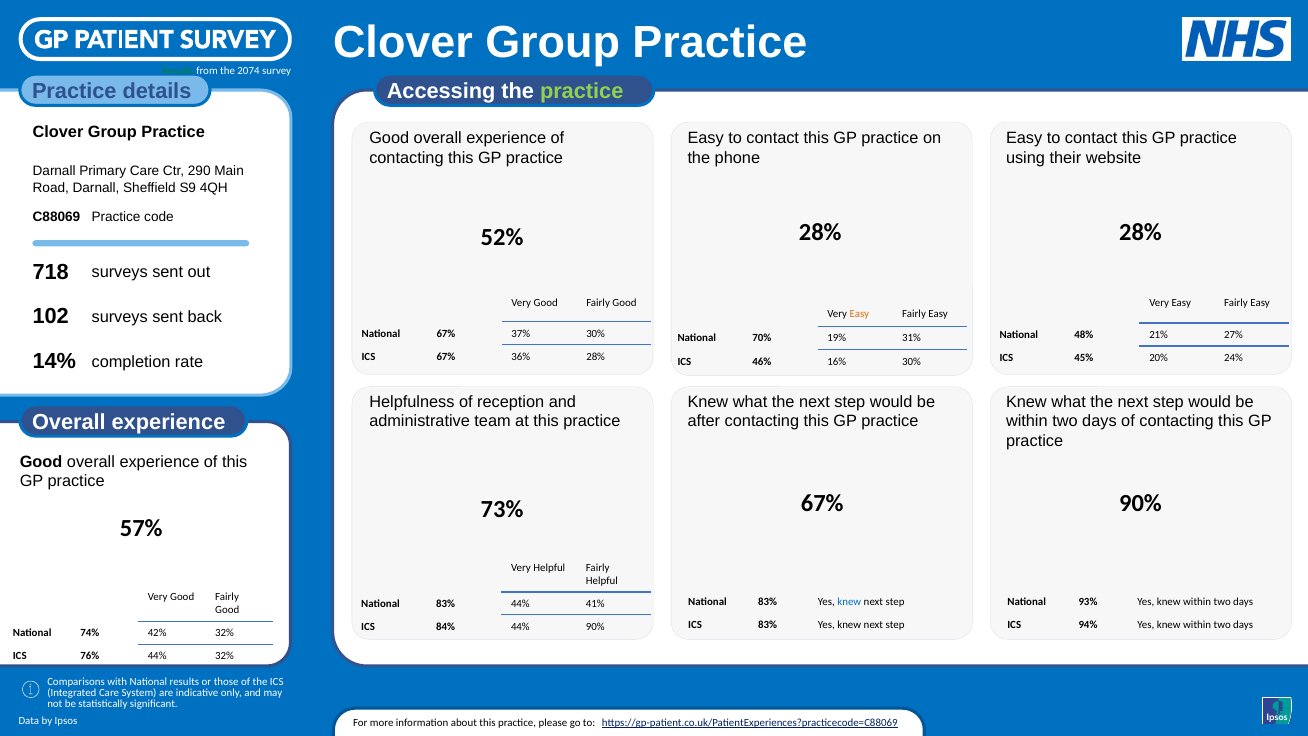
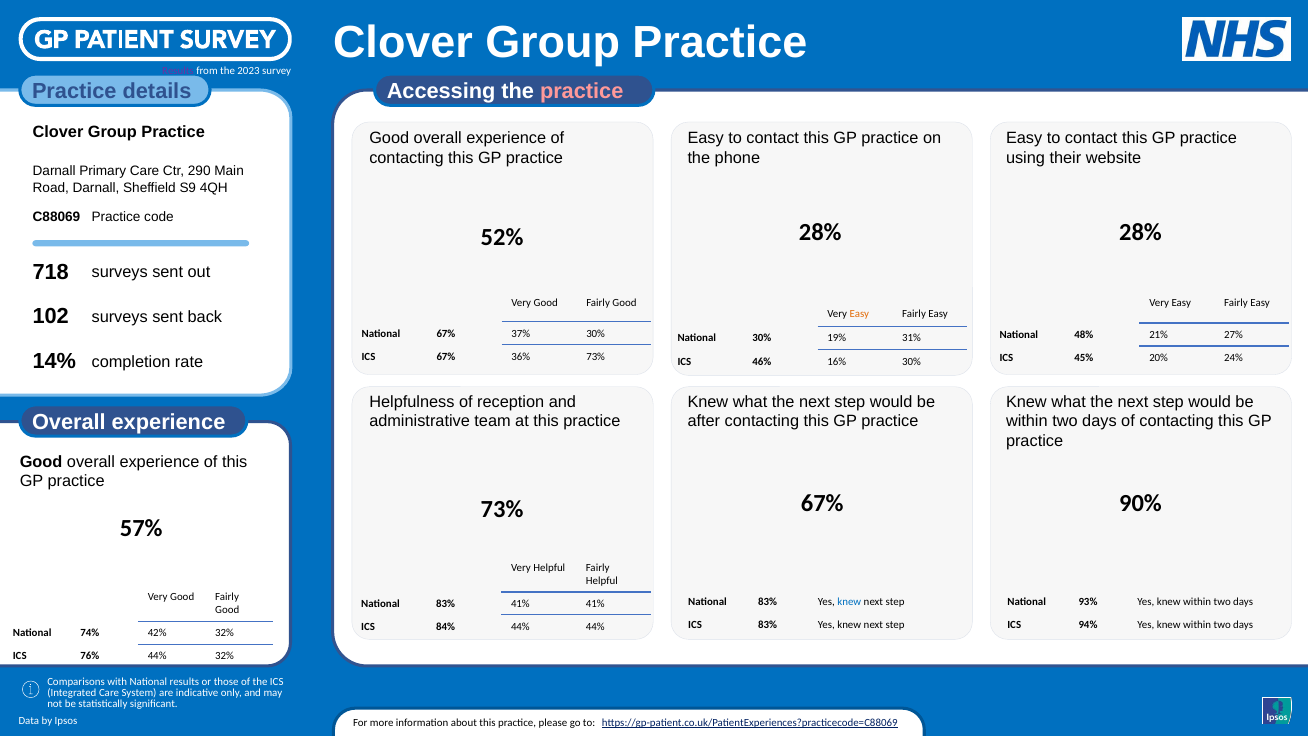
Results colour: green -> purple (178, 71)
2074: 2074 -> 2023 (249, 71)
practice colour: light green -> pink (582, 91)
National 70%: 70% -> 30% (762, 338)
36% 28%: 28% -> 73% (596, 356)
83% 44%: 44% -> 41% (520, 603)
44% 90%: 90% -> 44% (595, 626)
